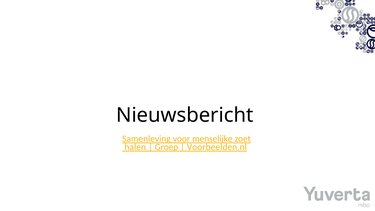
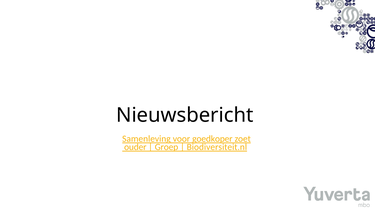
menselijke: menselijke -> goedkoper (212, 139)
halen: halen -> ouder (135, 147)
Voorbeelden.nl: Voorbeelden.nl -> Biodiversiteit.nl (217, 147)
